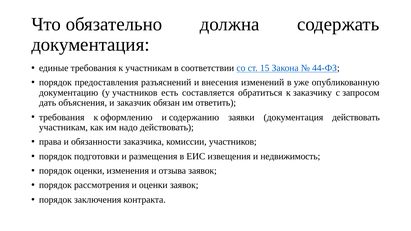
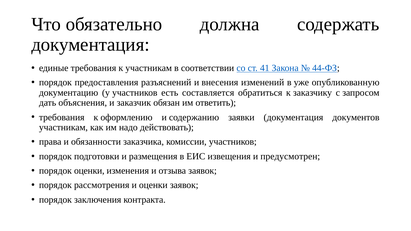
15: 15 -> 41 (265, 68)
документация действовать: действовать -> документов (356, 117)
недвижимость: недвижимость -> предусмотрен (290, 156)
